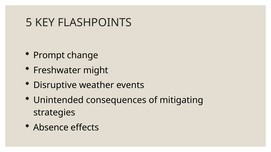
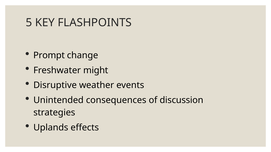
mitigating: mitigating -> discussion (181, 100)
Absence: Absence -> Uplands (51, 128)
